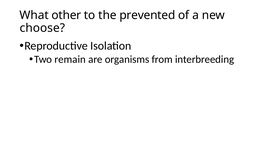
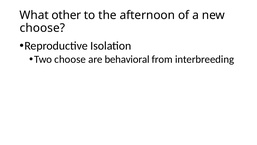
prevented: prevented -> afternoon (147, 15)
Two remain: remain -> choose (70, 59)
organisms: organisms -> behavioral (127, 59)
